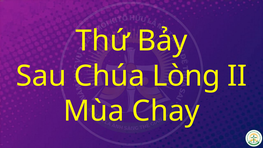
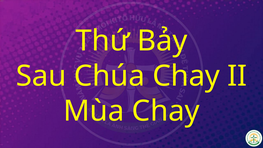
Chúa Lòng: Lòng -> Chay (186, 76)
